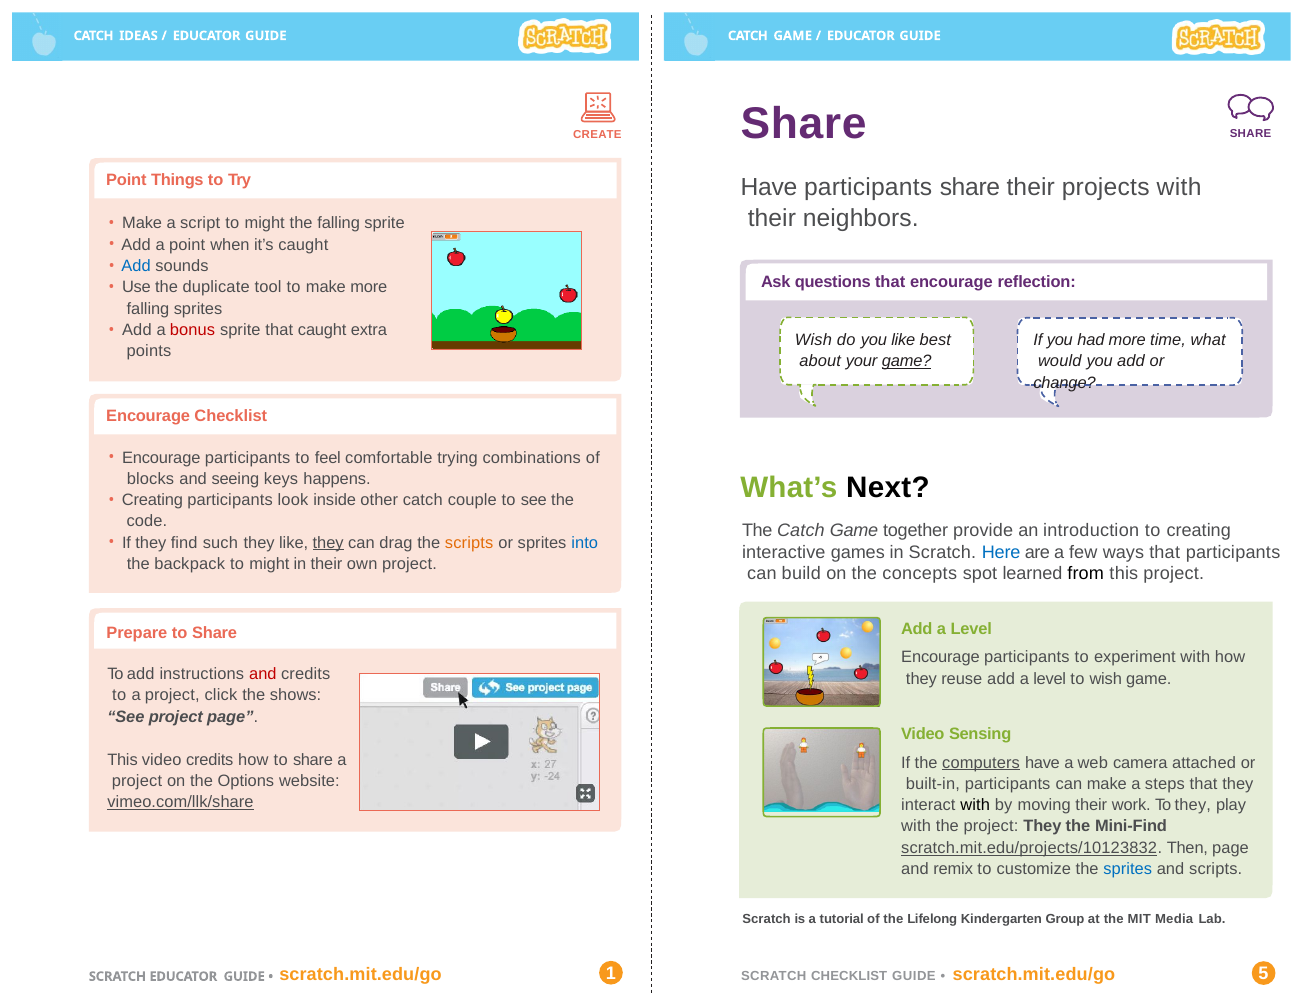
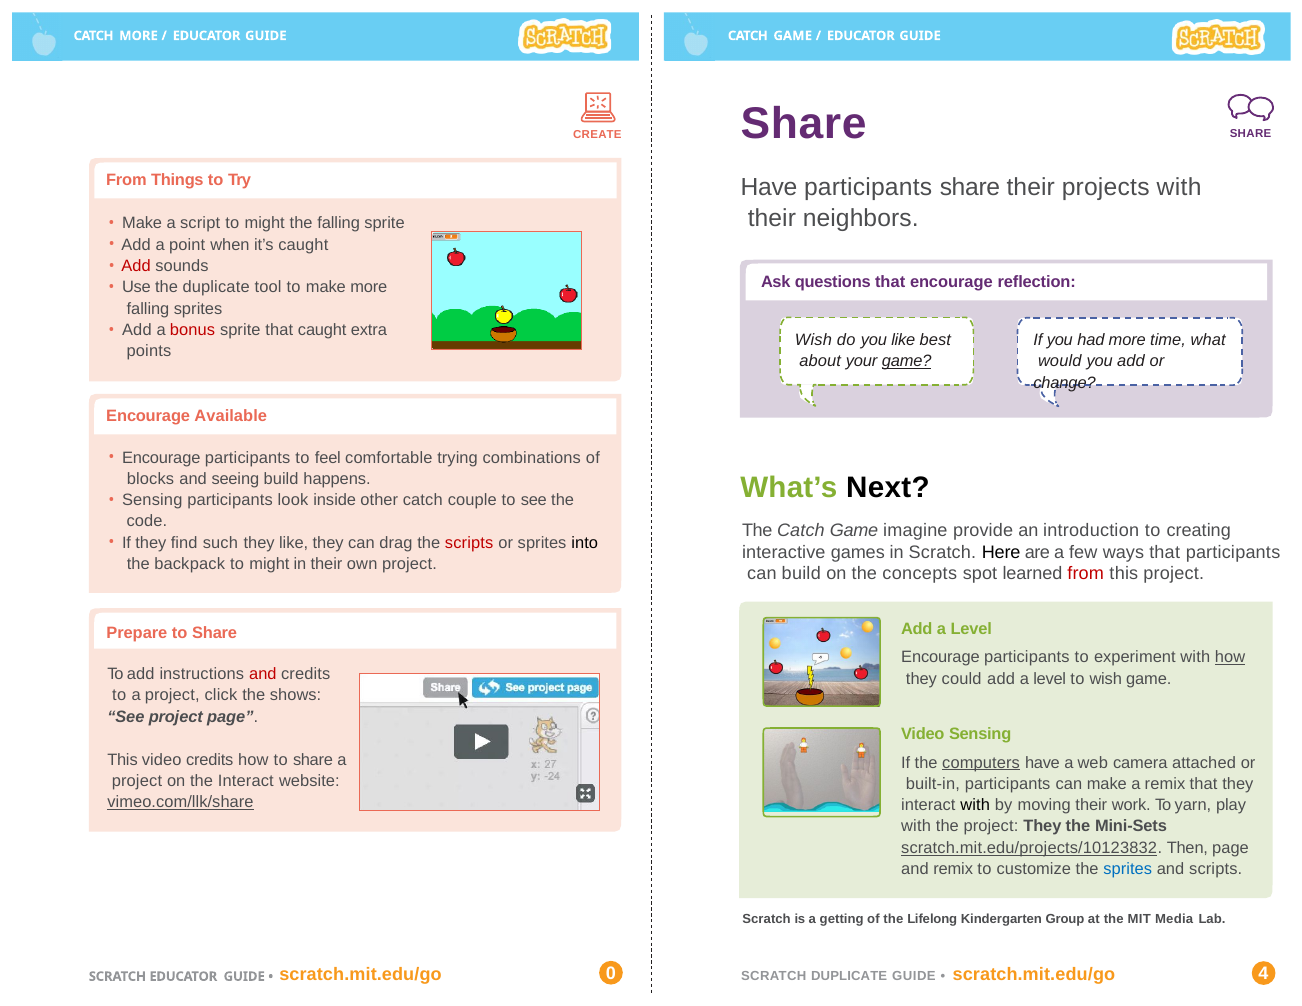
CATCH IDEAS: IDEAS -> MORE (139, 36)
Point: Point -> From (126, 180)
Add colour: blue -> red (136, 266)
Encourage Checklist: Checklist -> Available (231, 416)
seeing keys: keys -> build (281, 479)
Creating: Creating -> Sensing (152, 500)
together: together -> imagine (915, 531)
they underline: present -> none (328, 543)
scripts colour: orange -> red (469, 543)
into colour: blue -> black (585, 543)
Here colour: blue -> black (1001, 552)
from colour: black -> red (1086, 574)
how underline: none -> present (1230, 657)
reuse: reuse -> could (962, 679)
the Options: Options -> Interact (246, 781)
a steps: steps -> remix (1165, 784)
To they: they -> yarn (1193, 805)
Mini-Find: Mini-Find -> Mini-Sets (1131, 827)
tutorial: tutorial -> getting (842, 919)
1: 1 -> 0 (611, 974)
SCRATCH CHECKLIST: CHECKLIST -> DUPLICATE (849, 977)
5: 5 -> 4 (1264, 974)
